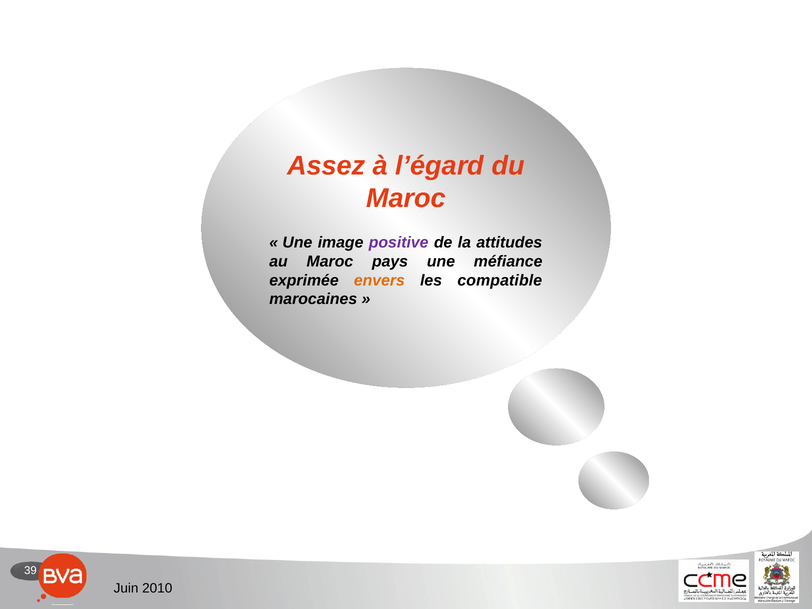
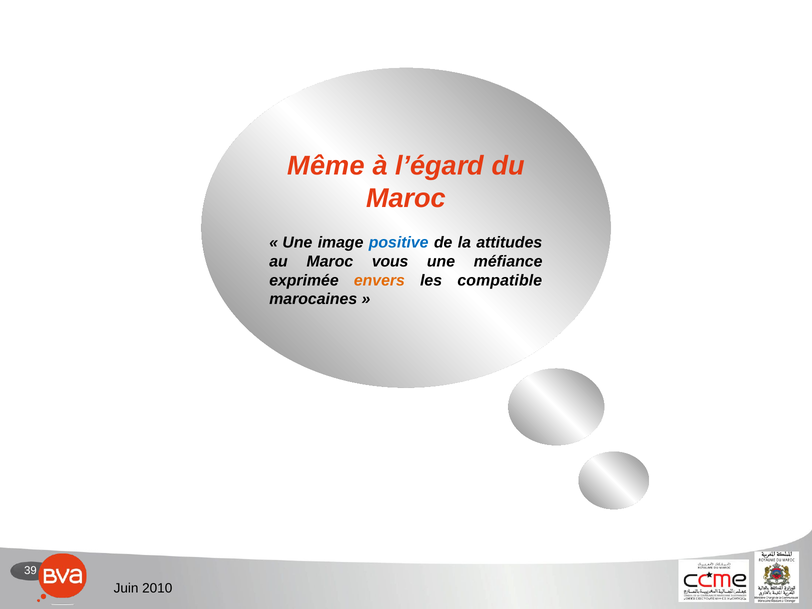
Assez: Assez -> Même (326, 166)
positive colour: purple -> blue (399, 242)
pays: pays -> vous (390, 261)
